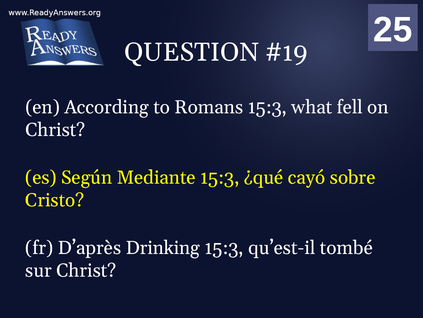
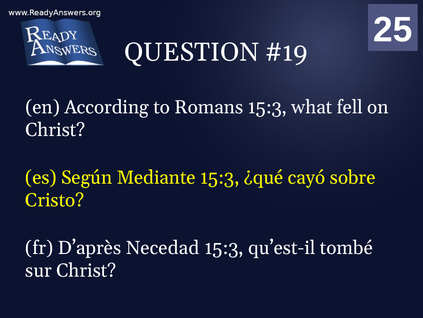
Drinking: Drinking -> Necedad (163, 247)
